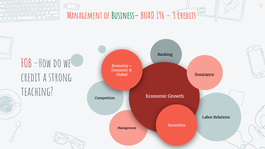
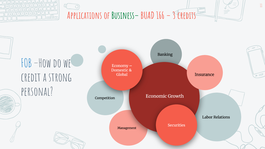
Management: Management -> Applications (85, 16)
196: 196 -> 166 (160, 16)
FOB colour: red -> blue (26, 64)
teaching: teaching -> personal (37, 92)
